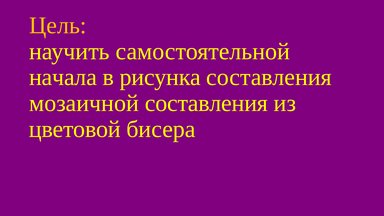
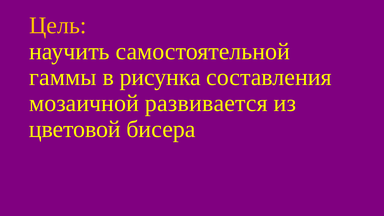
начала: начала -> гаммы (63, 77)
мозаичной составления: составления -> развивается (206, 103)
